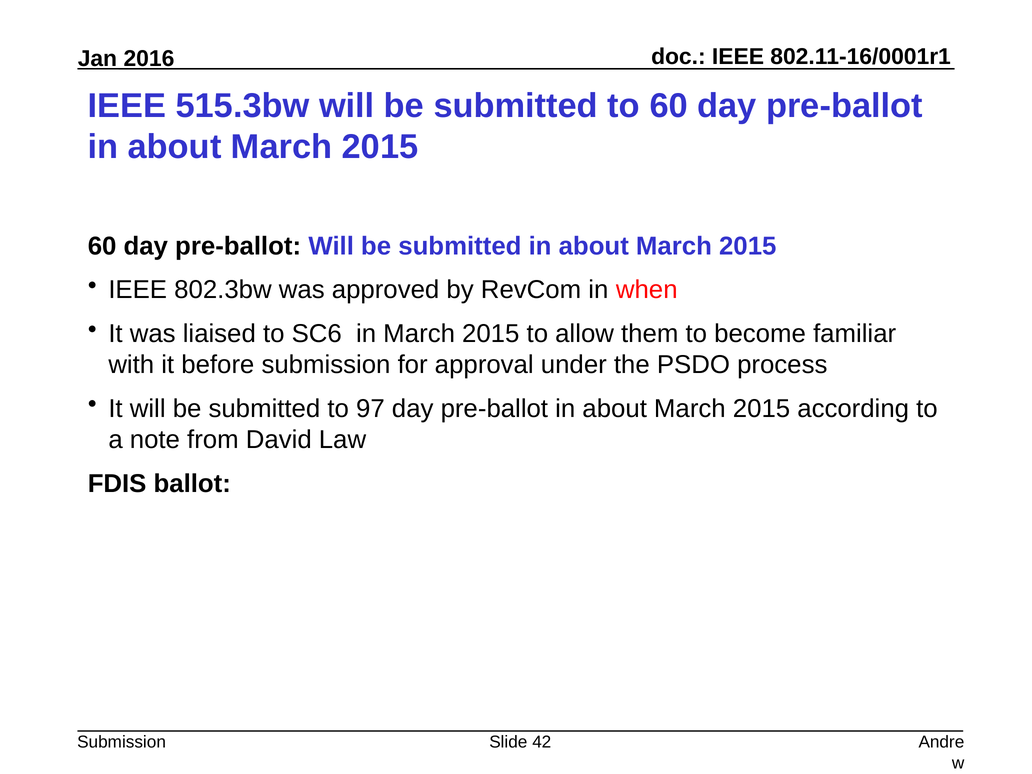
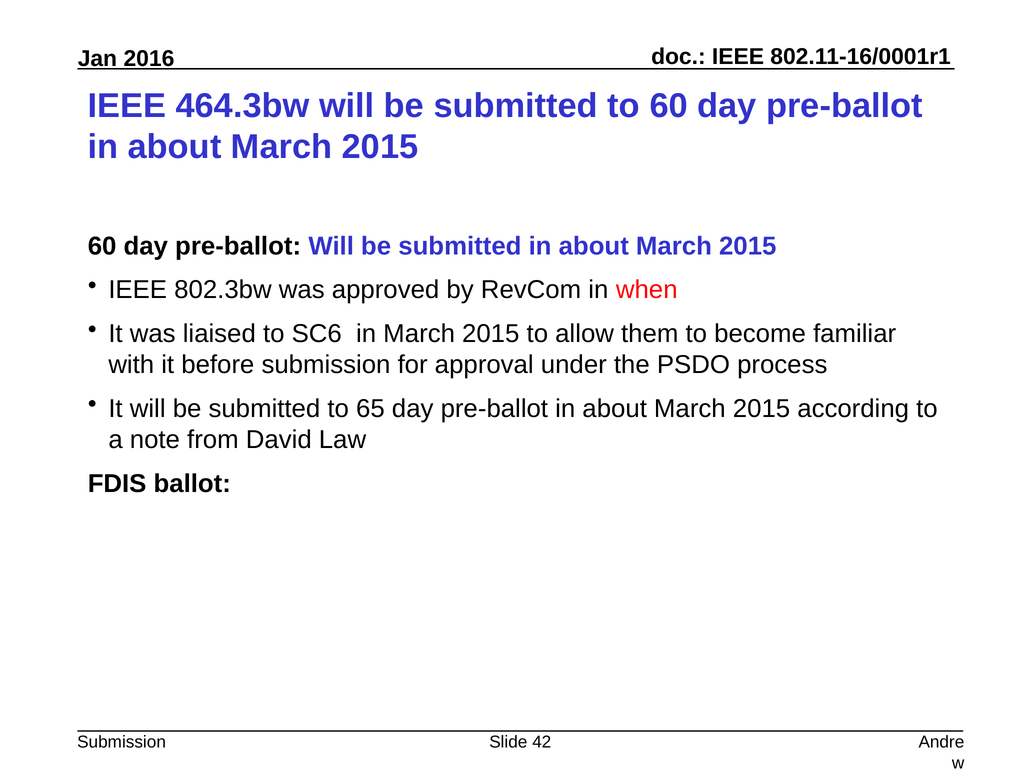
515.3bw: 515.3bw -> 464.3bw (243, 106)
97: 97 -> 65 (370, 409)
